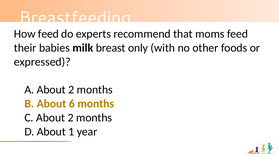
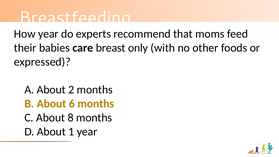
How feed: feed -> year (48, 34)
milk: milk -> care (83, 48)
C About 2: 2 -> 8 (71, 118)
